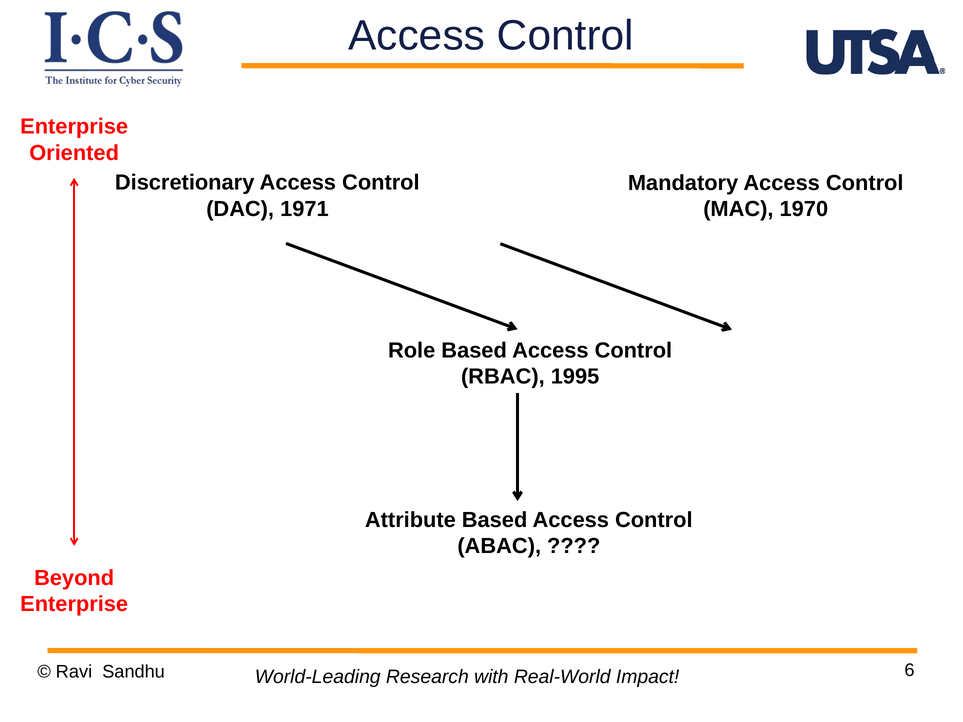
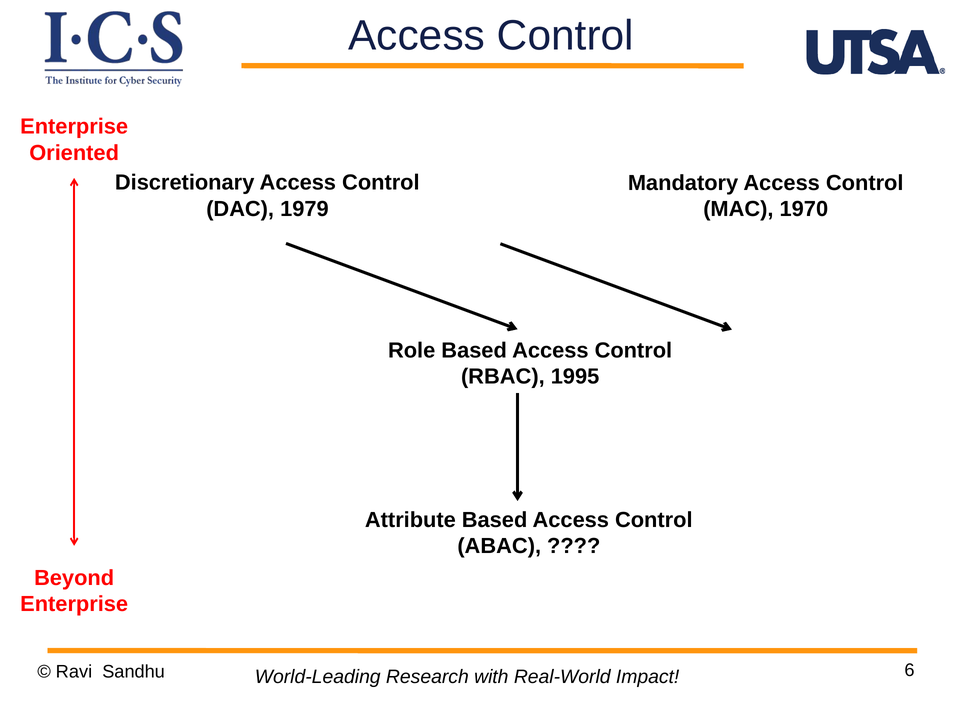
1971: 1971 -> 1979 (304, 209)
